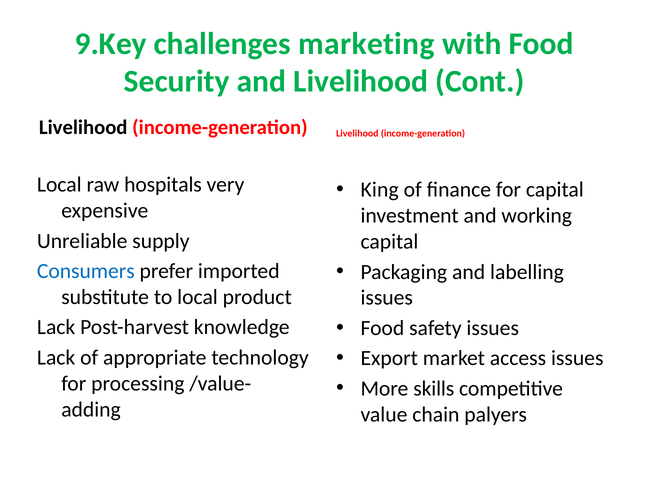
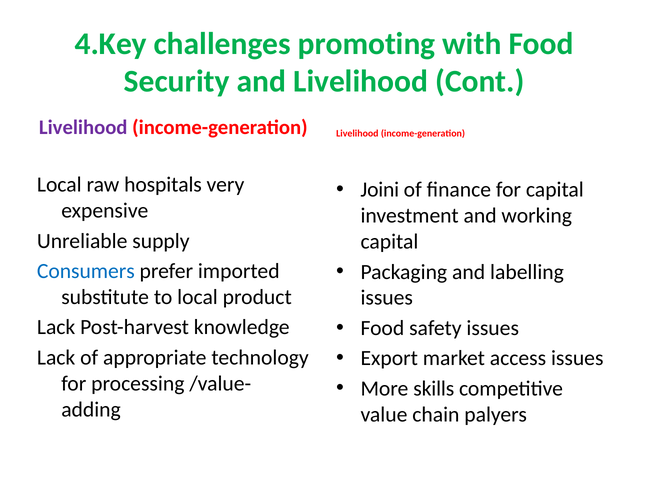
9.Key: 9.Key -> 4.Key (111, 44)
marketing: marketing -> promoting (367, 44)
Livelihood colour: black -> purple (83, 128)
King: King -> Joini (380, 190)
